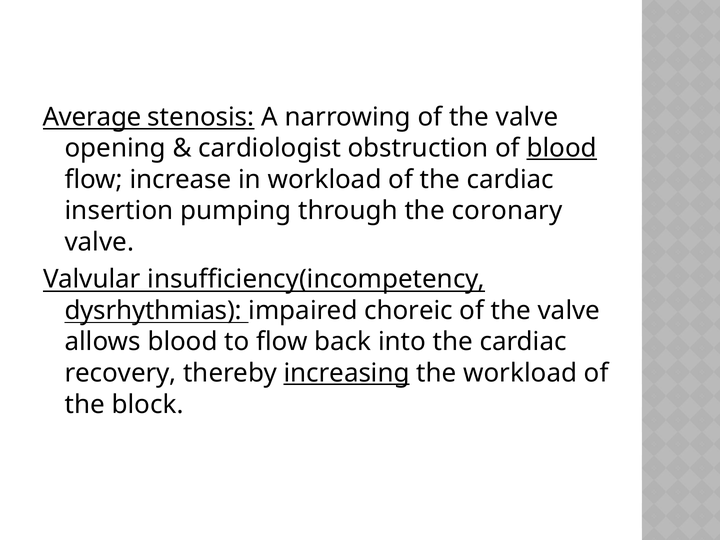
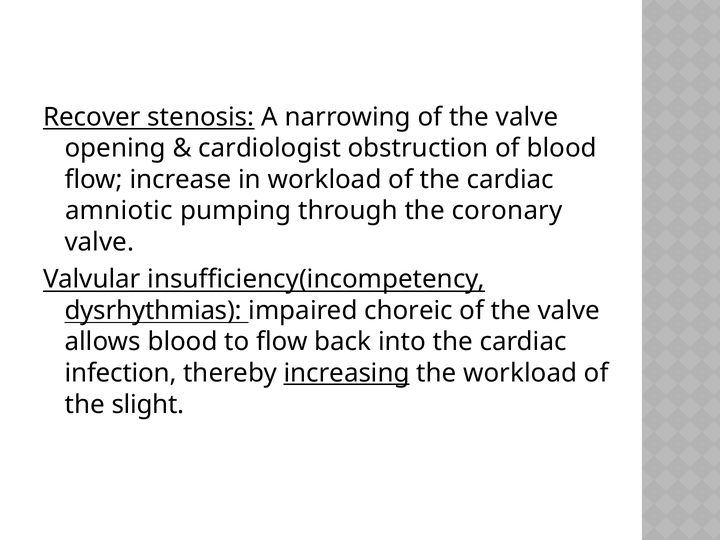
Average: Average -> Recover (92, 117)
blood underline: present -> none (562, 148)
insertion: insertion -> amniotic (119, 211)
recovery: recovery -> infection (121, 373)
block: block -> slight (148, 404)
